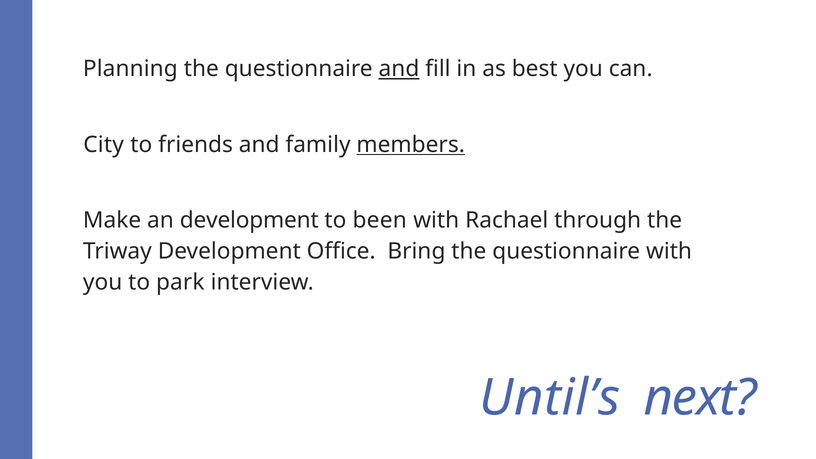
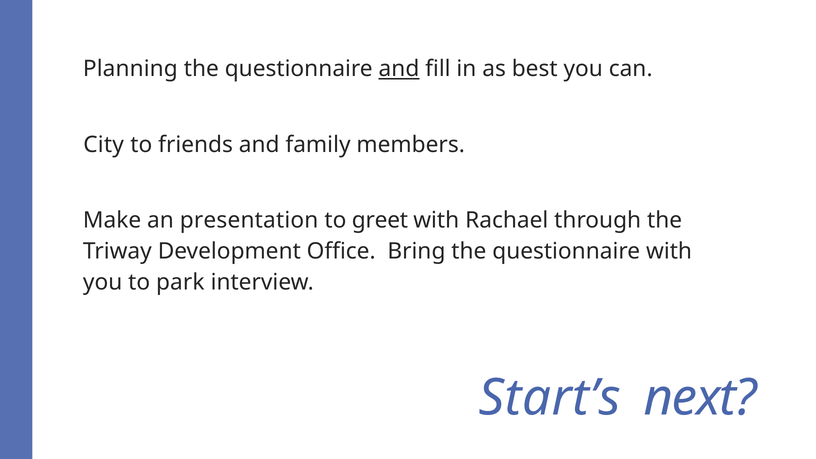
members underline: present -> none (411, 145)
an development: development -> presentation (249, 220)
been: been -> greet (380, 220)
Until’s: Until’s -> Start’s (550, 398)
